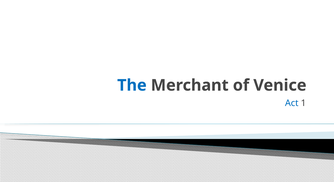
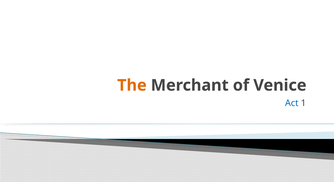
The colour: blue -> orange (132, 85)
